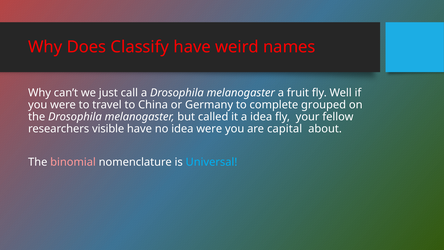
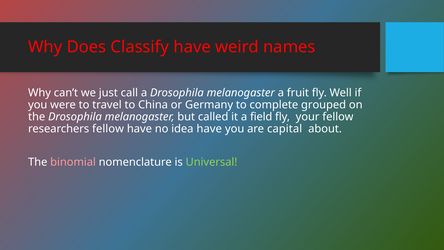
a idea: idea -> field (261, 117)
researchers visible: visible -> fellow (108, 129)
idea were: were -> have (209, 129)
Universal colour: light blue -> light green (211, 162)
